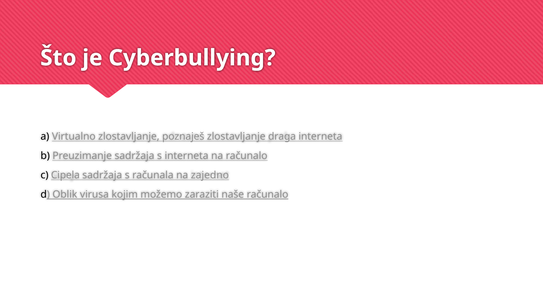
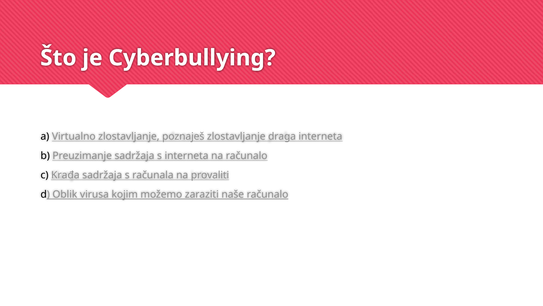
Cipela: Cipela -> Krađa (65, 175)
zajedno: zajedno -> provaliti (210, 175)
